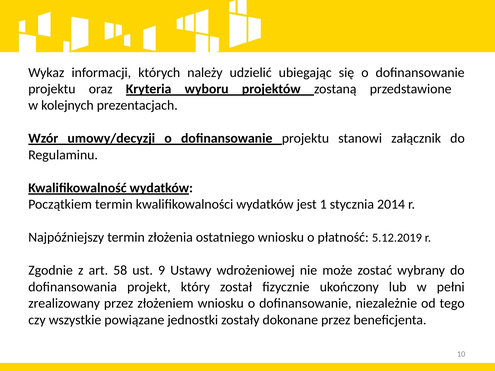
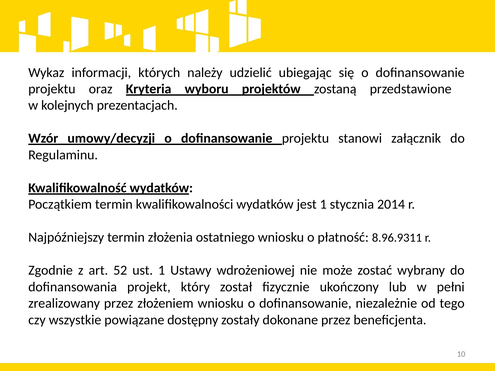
5.12.2019: 5.12.2019 -> 8.96.9311 (397, 238)
58: 58 -> 52 (120, 271)
ust 9: 9 -> 1 (162, 271)
jednostki: jednostki -> dostępny (193, 320)
